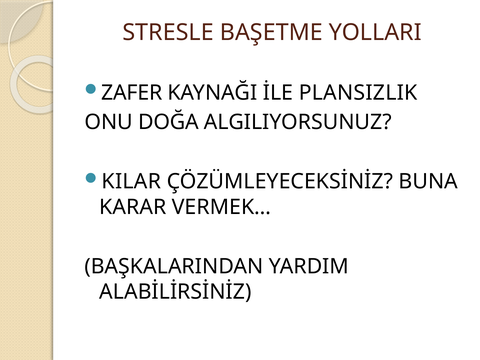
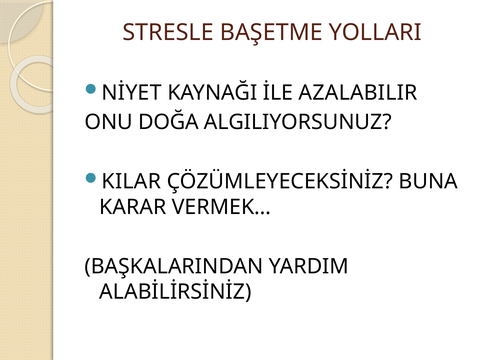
ZAFER: ZAFER -> NİYET (132, 93)
PLANSIZLIK: PLANSIZLIK -> AZALABILIR (358, 93)
